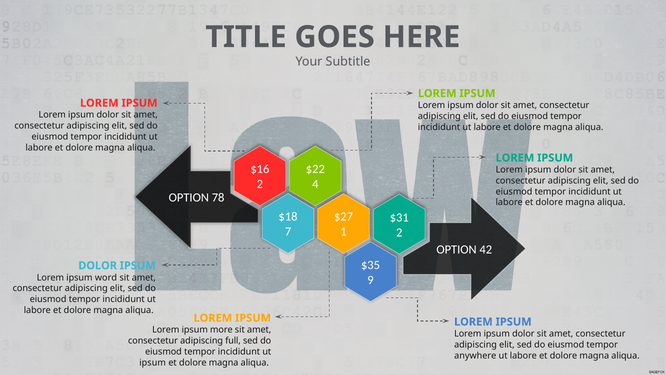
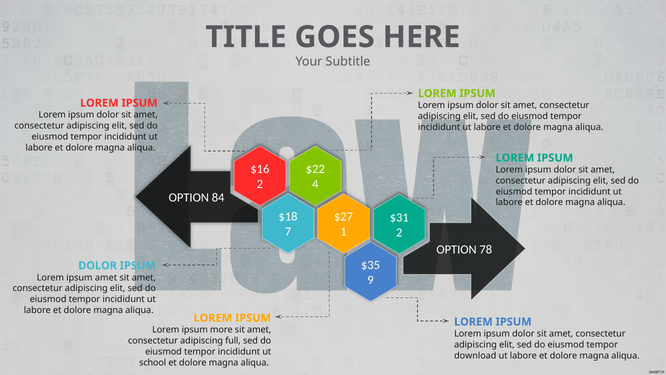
78: 78 -> 84 (218, 197)
42: 42 -> 78 (486, 249)
ipsum word: word -> amet (106, 277)
anywhere: anywhere -> download (475, 355)
ipsum: ipsum -> school (153, 362)
